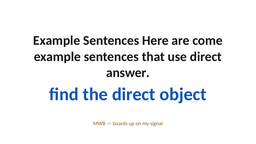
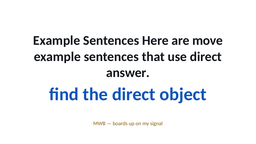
come: come -> move (208, 41)
